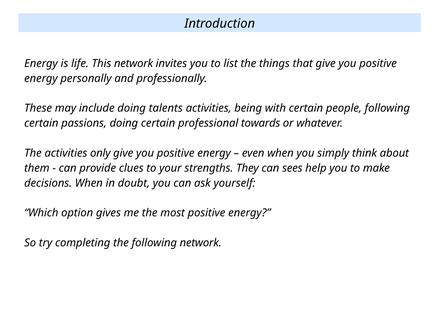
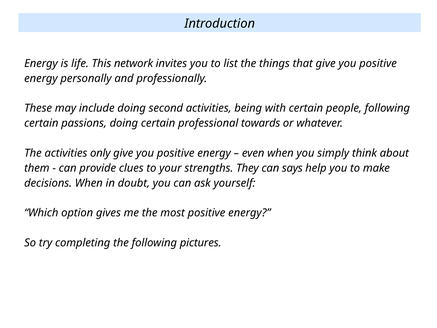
talents: talents -> second (166, 108)
sees: sees -> says (292, 168)
following network: network -> pictures (201, 243)
